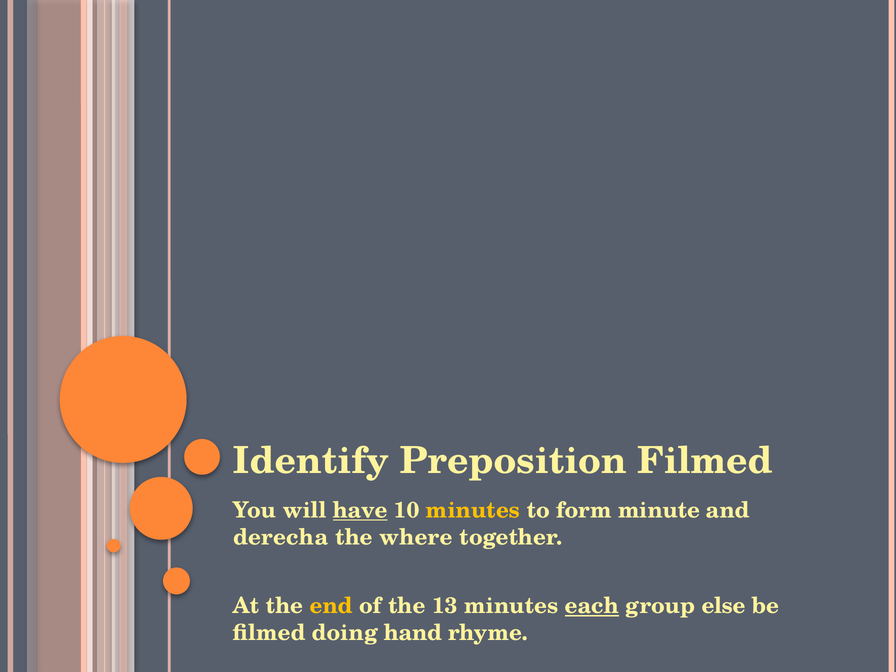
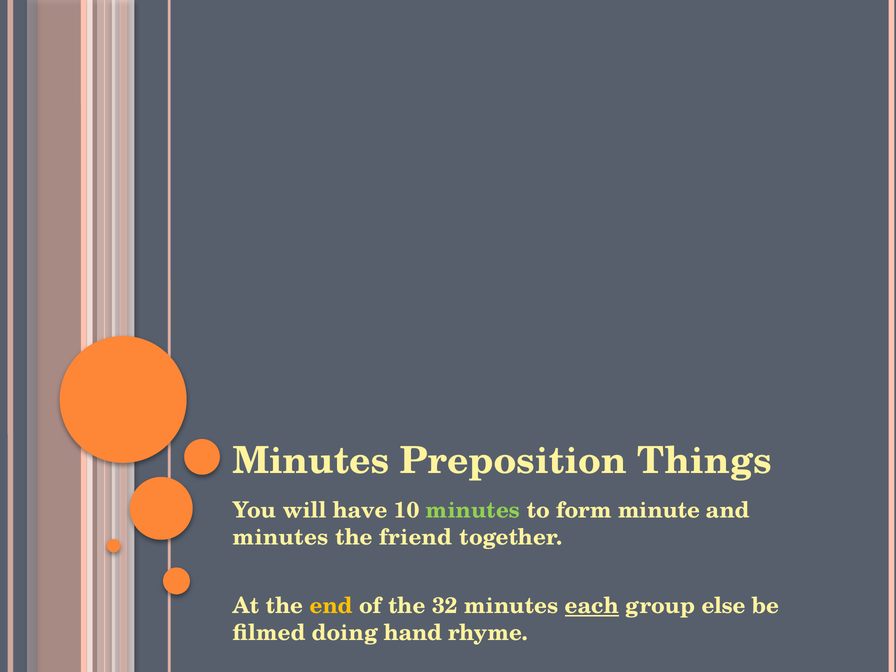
Identify: Identify -> Minutes (311, 461)
Preposition Filmed: Filmed -> Things (705, 461)
have underline: present -> none (360, 510)
minutes colour: yellow -> light green (473, 510)
derecha: derecha -> minutes (281, 537)
where: where -> friend (416, 537)
13: 13 -> 32 (445, 606)
